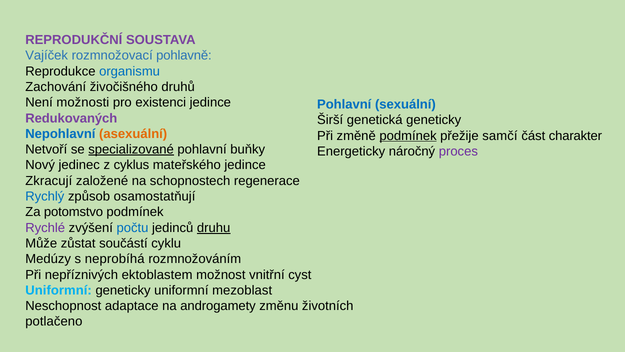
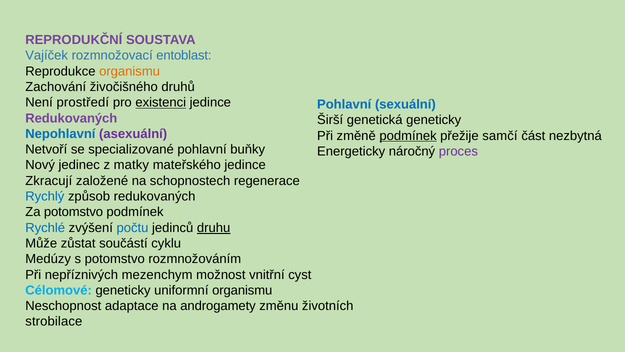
pohlavně: pohlavně -> entoblast (184, 56)
organismu colour: blue -> orange (130, 71)
možnosti: možnosti -> prostředí (83, 102)
existenci underline: none -> present (161, 102)
asexuální colour: orange -> purple (133, 134)
charakter: charakter -> nezbytná (575, 136)
specializované underline: present -> none (131, 149)
cyklus: cyklus -> matky (131, 165)
způsob osamostatňují: osamostatňují -> redukovaných (155, 196)
Rychlé colour: purple -> blue (45, 227)
s neprobíhá: neprobíhá -> potomstvo (115, 259)
ektoblastem: ektoblastem -> mezenchym (157, 274)
Uniformní: Uniformní -> Célomové (59, 290)
uniformní mezoblast: mezoblast -> organismu (242, 290)
potlačeno: potlačeno -> strobilace (54, 321)
